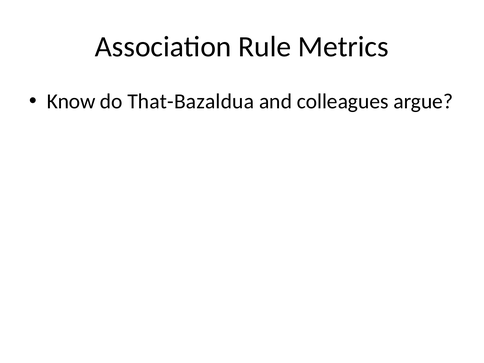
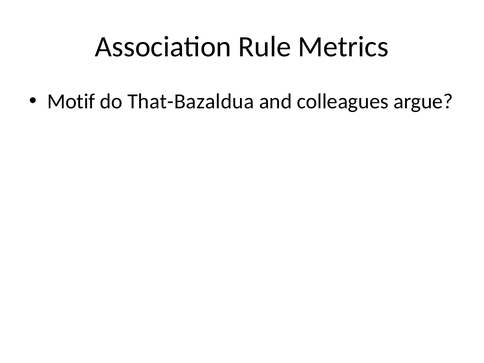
Know: Know -> Motif (71, 102)
